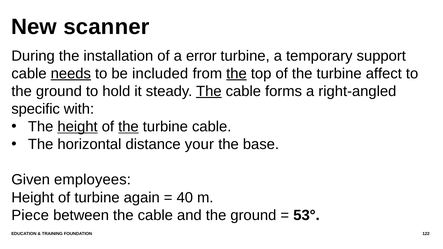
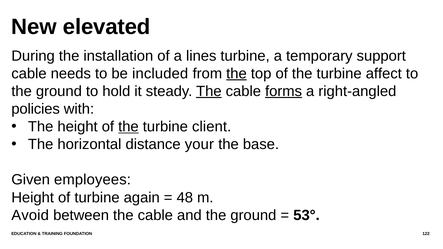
scanner: scanner -> elevated (107, 27)
error: error -> lines (201, 56)
needs underline: present -> none (71, 74)
forms underline: none -> present (284, 91)
specific: specific -> policies (36, 109)
height underline: present -> none (78, 127)
turbine cable: cable -> client (212, 127)
40: 40 -> 48 (185, 198)
Piece: Piece -> Avoid (30, 215)
